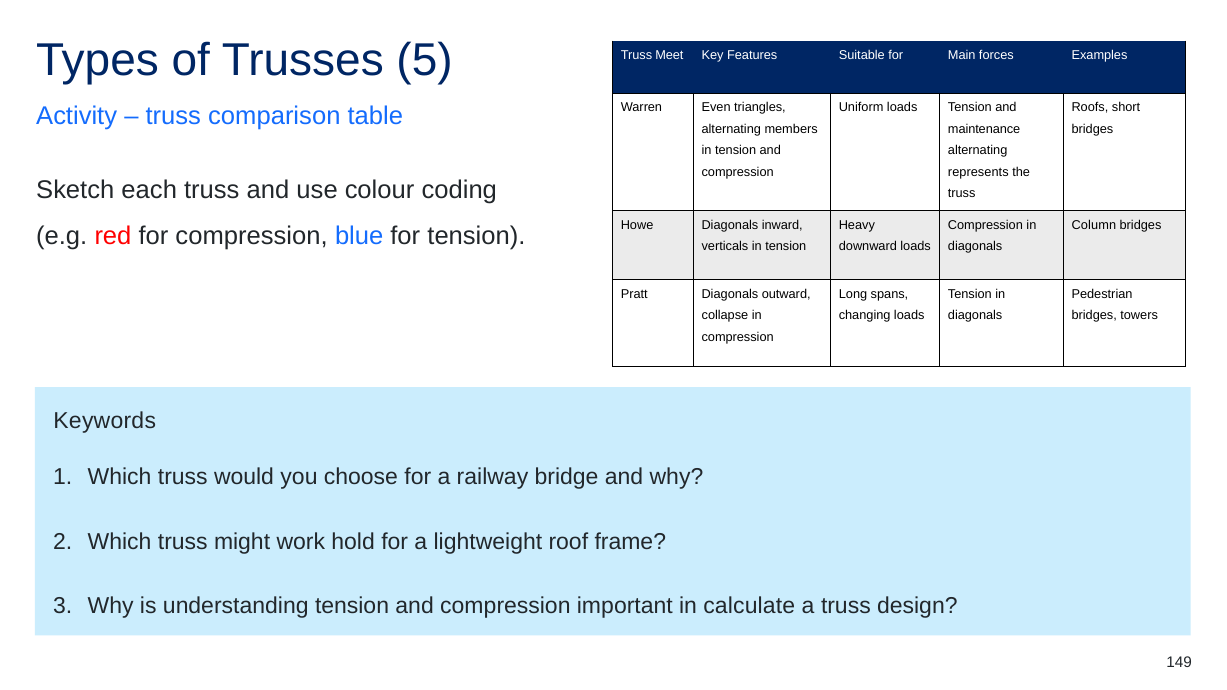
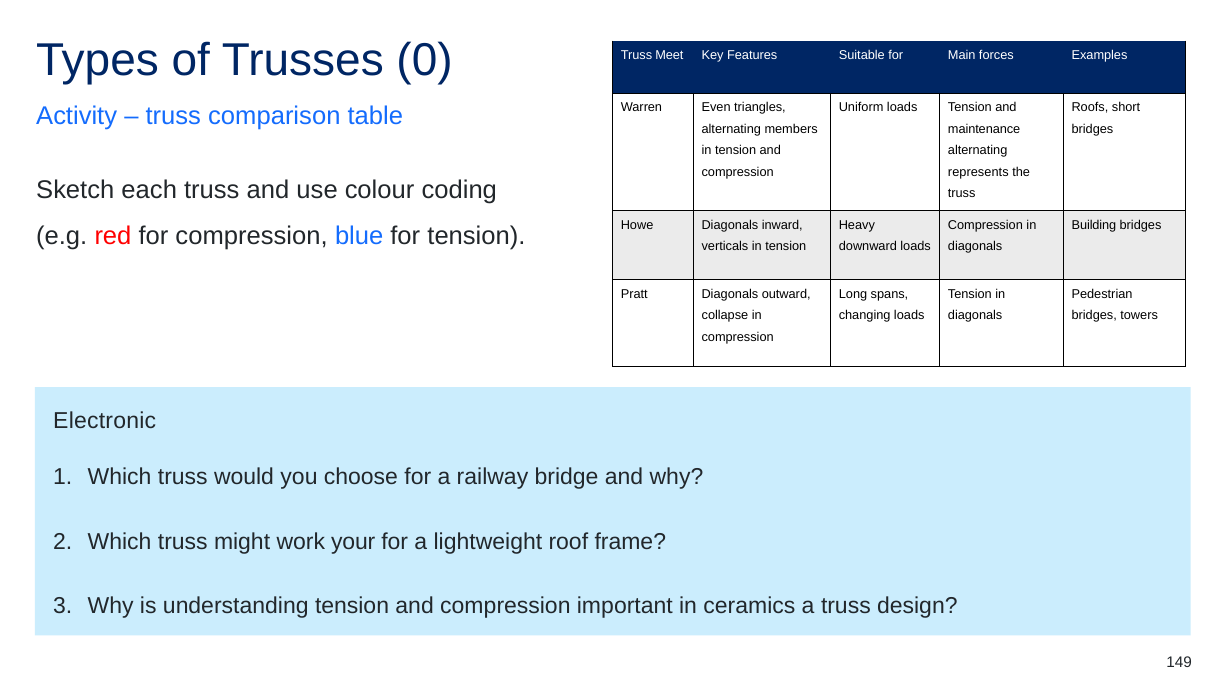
5: 5 -> 0 (425, 61)
Column: Column -> Building (1094, 225)
Keywords: Keywords -> Electronic (105, 421)
hold: hold -> your (353, 542)
calculate: calculate -> ceramics (749, 606)
